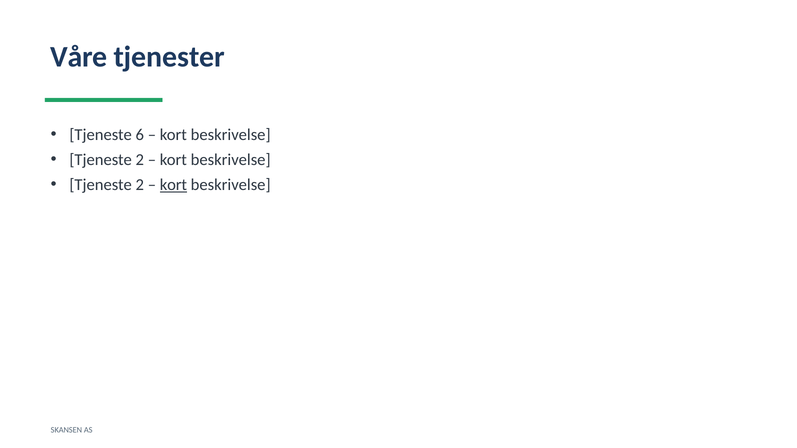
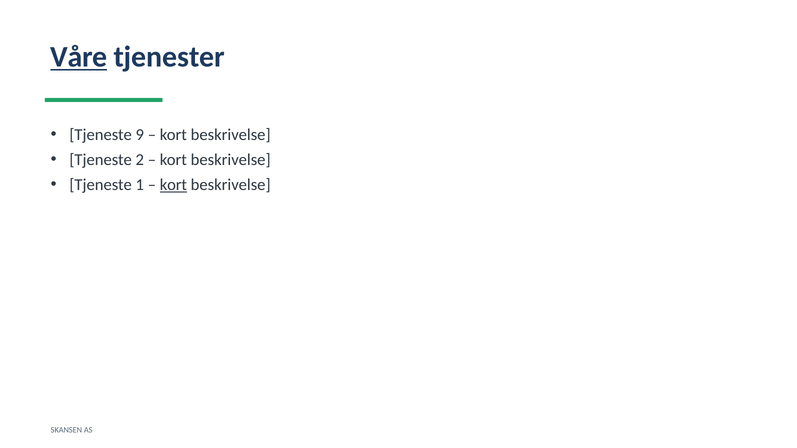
Våre underline: none -> present (79, 57)
6: 6 -> 9 (140, 135)
2: 2 -> 1 (140, 185)
